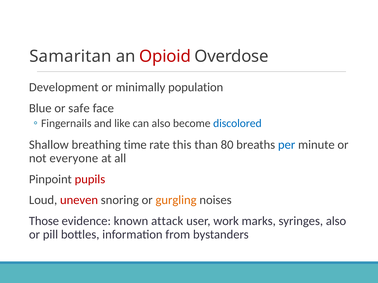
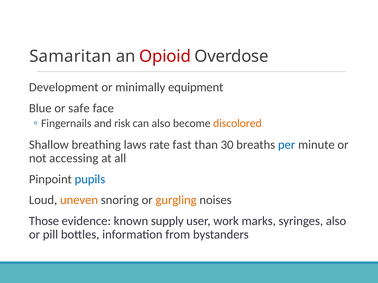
population: population -> equipment (196, 87)
like: like -> risk (122, 123)
discolored colour: blue -> orange (237, 123)
time: time -> laws (135, 145)
this: this -> fast (182, 145)
80: 80 -> 30 (227, 145)
everyone: everyone -> accessing (74, 158)
pupils colour: red -> blue (90, 179)
uneven colour: red -> orange (79, 200)
attack: attack -> supply (167, 221)
